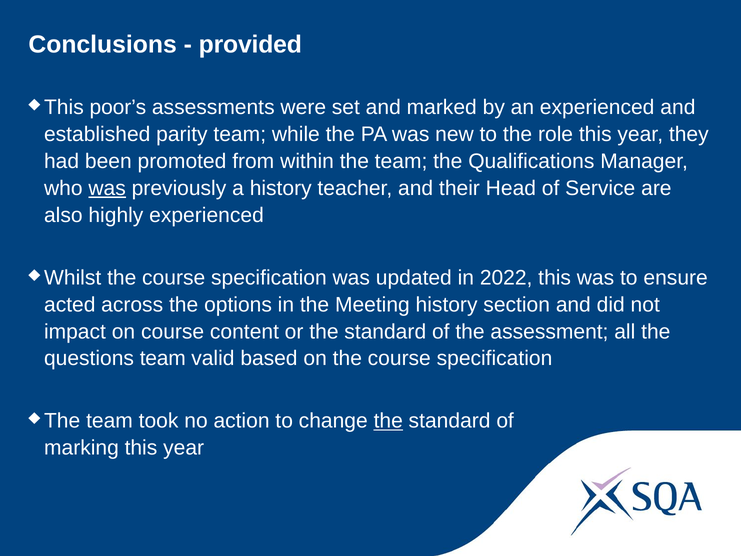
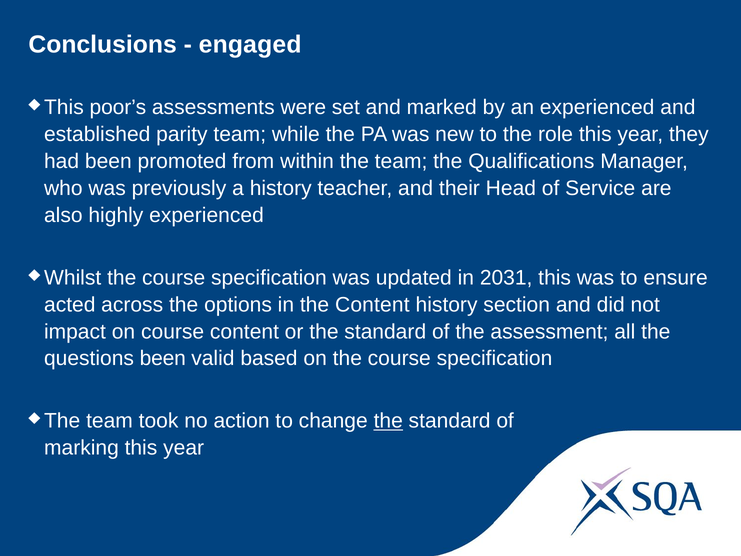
provided: provided -> engaged (250, 45)
was underline: present -> none (107, 188)
2022: 2022 -> 2031 (506, 278)
the Meeting: Meeting -> Content (372, 304)
questions team: team -> been (163, 358)
